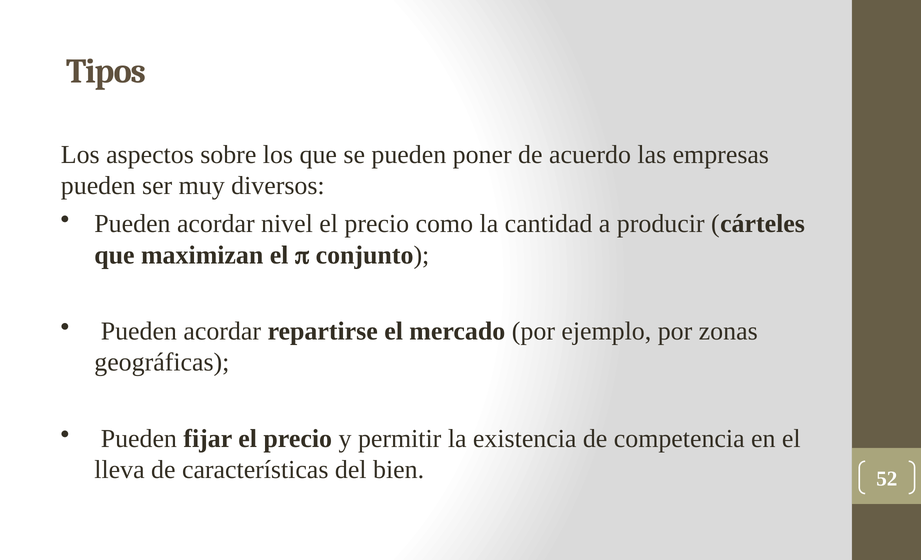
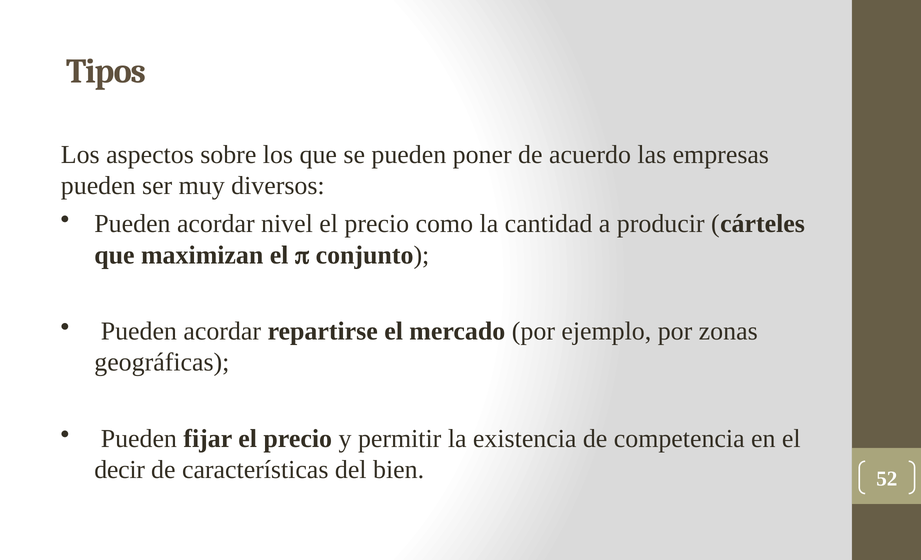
lleva: lleva -> decir (120, 470)
